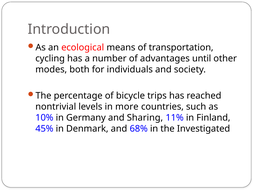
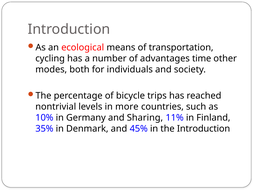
until: until -> time (202, 58)
45%: 45% -> 35% (44, 128)
68%: 68% -> 45% (139, 128)
the Investigated: Investigated -> Introduction (204, 128)
